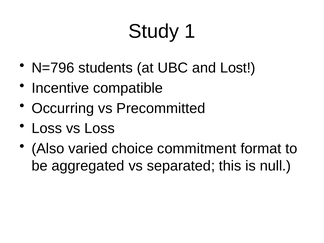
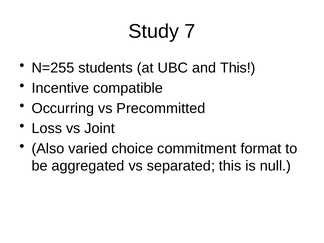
1: 1 -> 7 (190, 31)
N=796: N=796 -> N=255 (53, 68)
and Lost: Lost -> This (238, 68)
vs Loss: Loss -> Joint (100, 128)
